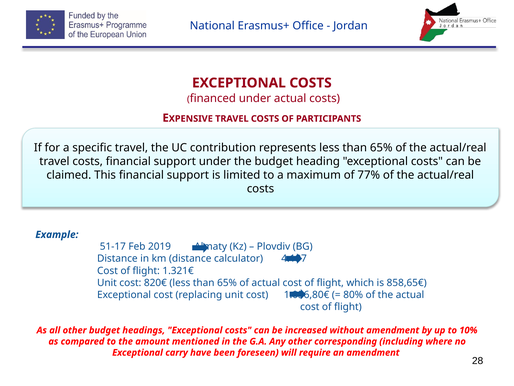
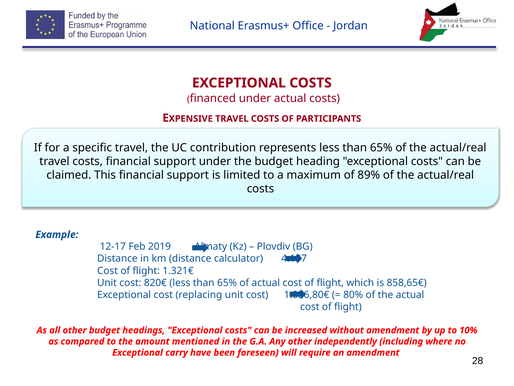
77%: 77% -> 89% (369, 175)
51-17: 51-17 -> 12-17 (113, 246)
corresponding: corresponding -> independently (346, 341)
